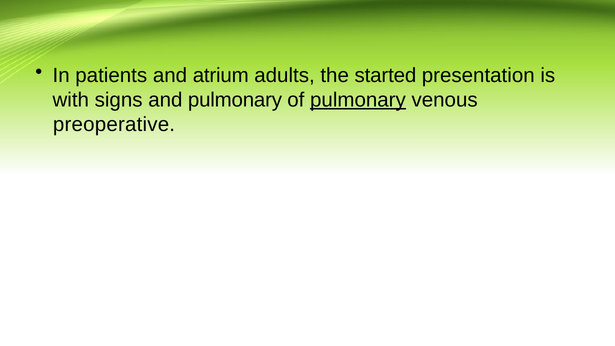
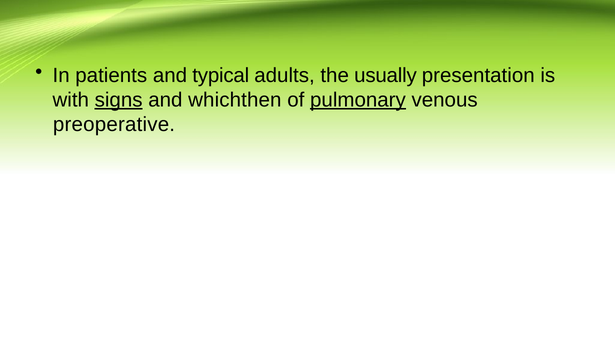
atrium: atrium -> typical (221, 75)
started: started -> usually (385, 75)
signs underline: none -> present (119, 100)
and pulmonary: pulmonary -> whichthen (235, 100)
